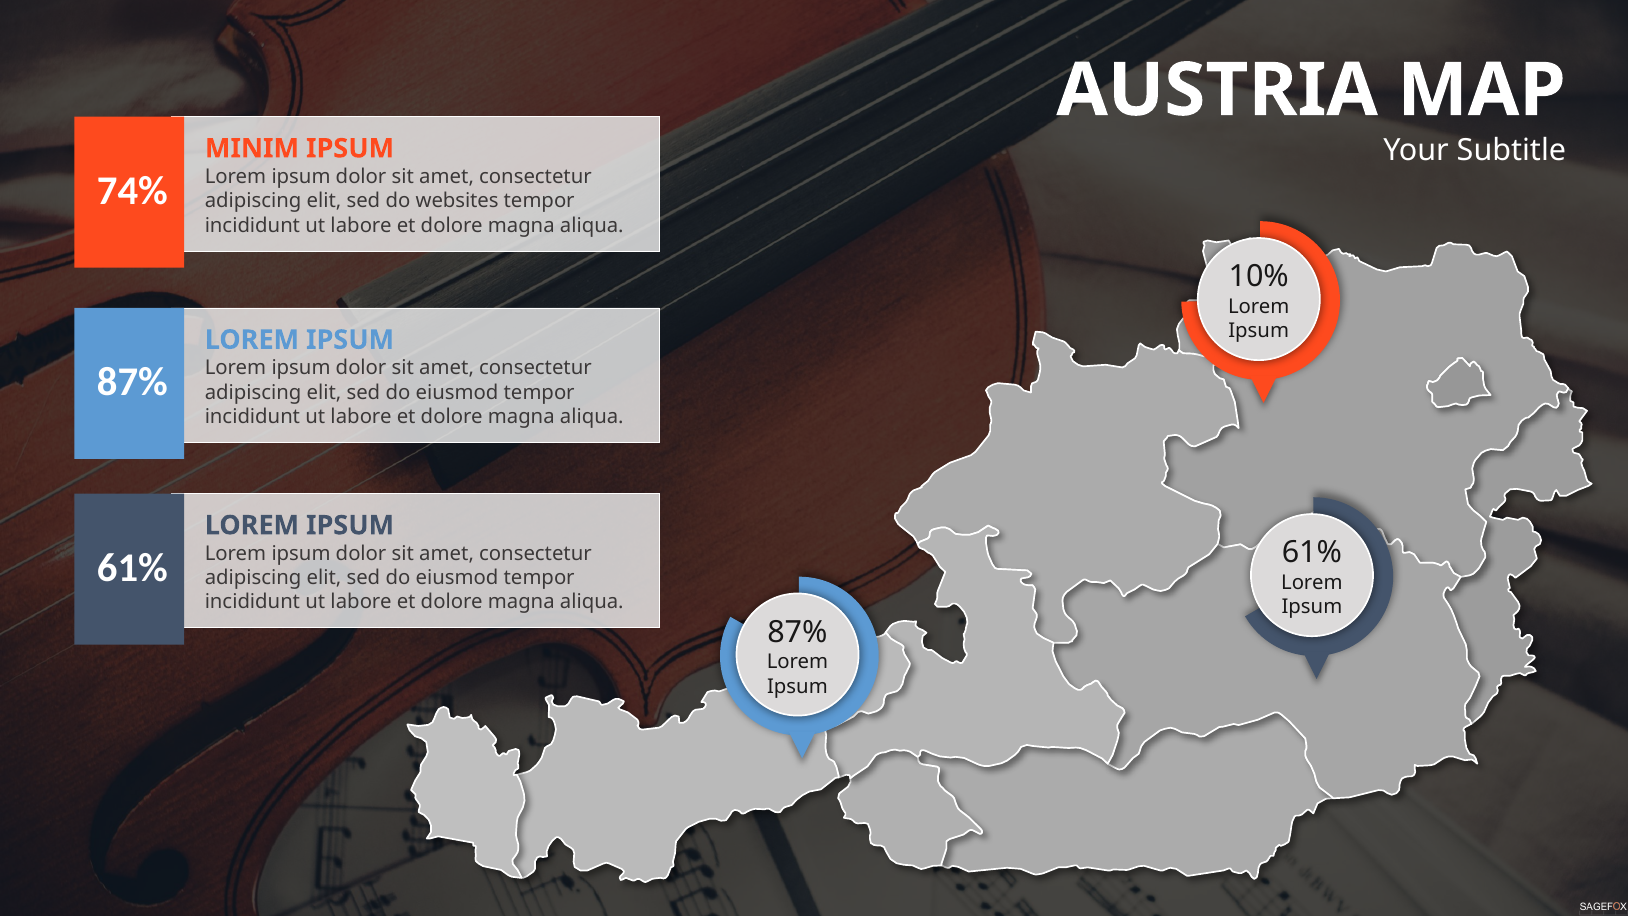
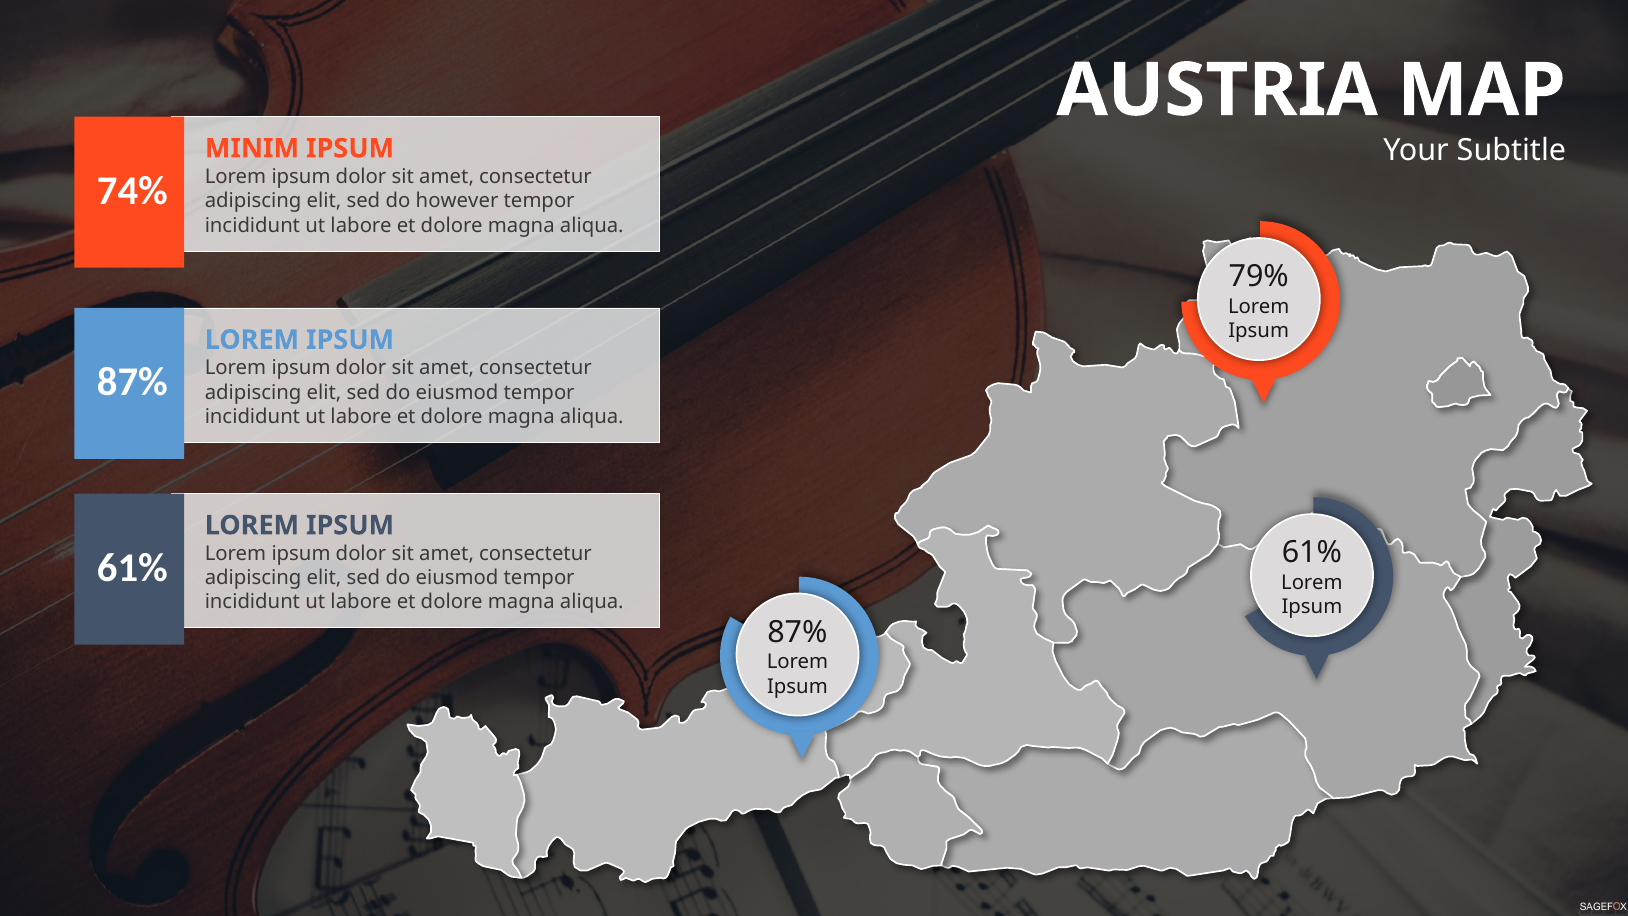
websites: websites -> however (457, 201)
10%: 10% -> 79% (1259, 277)
